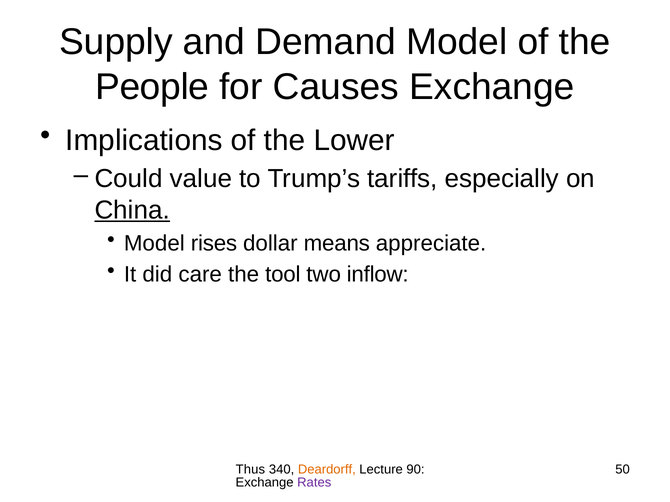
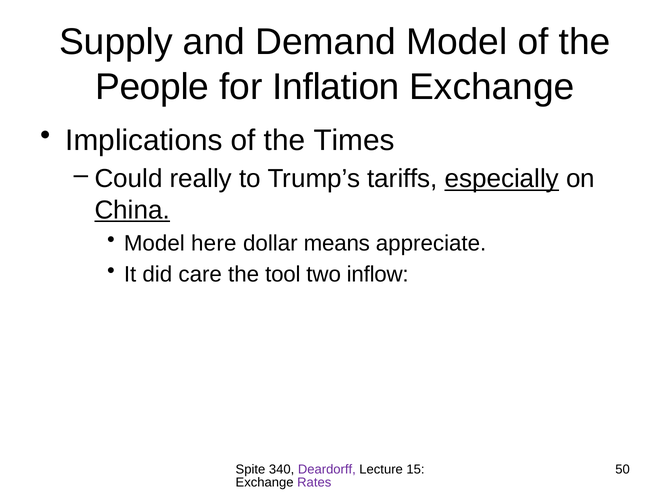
Causes: Causes -> Inflation (336, 87)
Lower: Lower -> Times (354, 141)
value: value -> really (201, 179)
especially underline: none -> present (502, 179)
rises: rises -> here (214, 244)
Thus: Thus -> Spite (250, 470)
Deardorff colour: orange -> purple (327, 470)
90: 90 -> 15 (415, 470)
